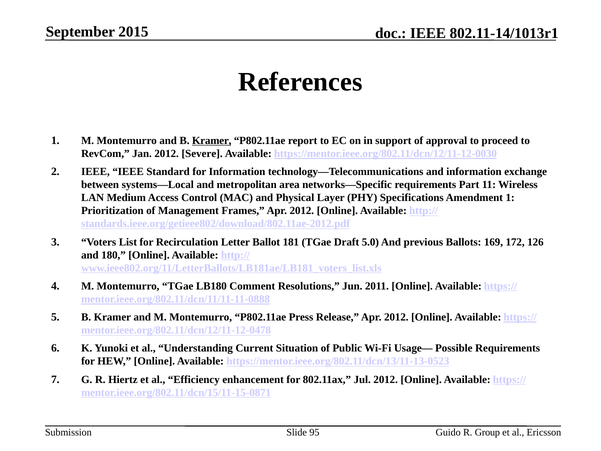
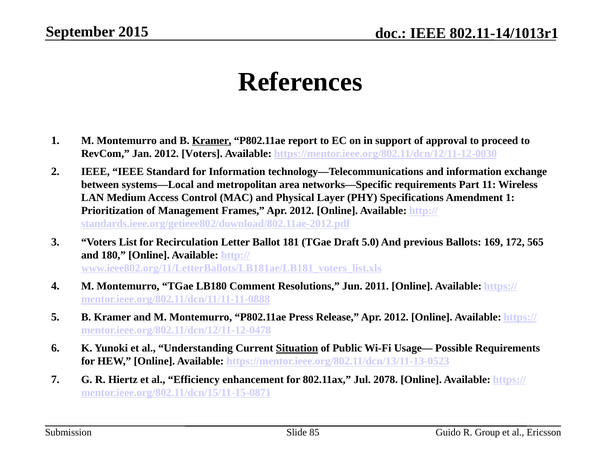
2012 Severe: Severe -> Voters (202, 154)
126: 126 -> 565 (535, 242)
Situation underline: none -> present (297, 348)
Jul 2012: 2012 -> 2078 (386, 379)
95: 95 -> 85 (314, 432)
